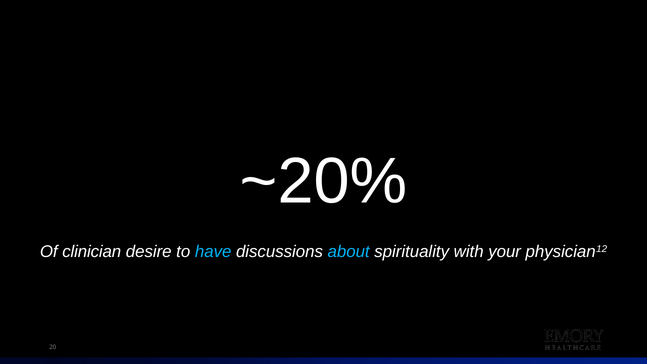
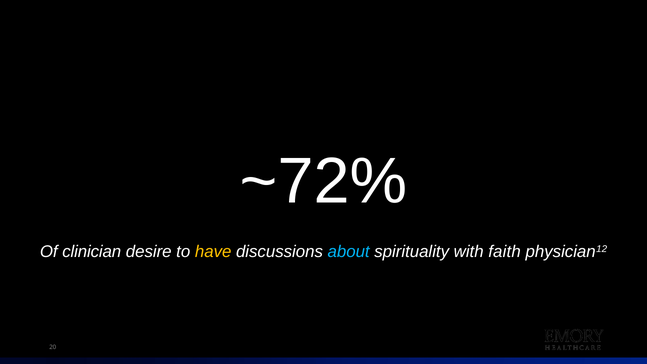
~20%: ~20% -> ~72% (323, 181)
have colour: light blue -> yellow (213, 252)
your: your -> faith (505, 252)
